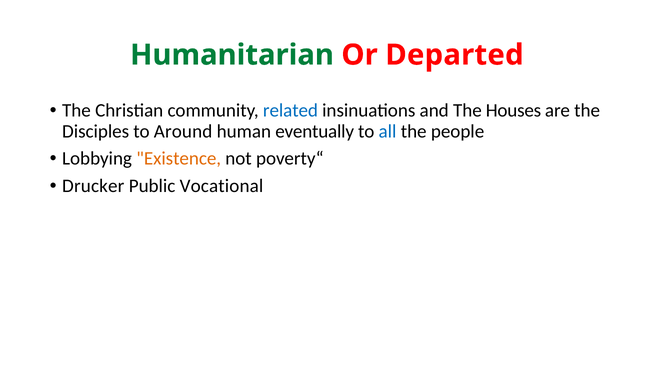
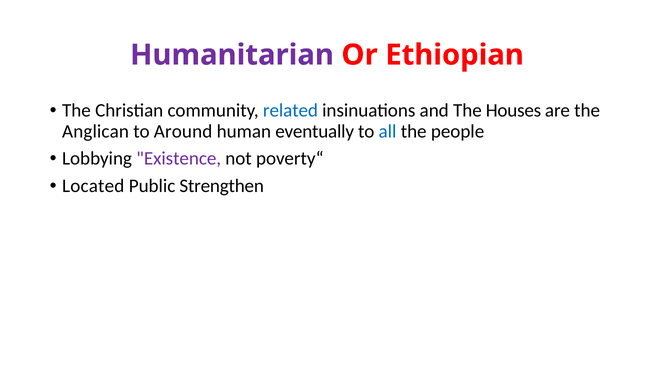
Humanitarian colour: green -> purple (232, 55)
Departed: Departed -> Ethiopian (455, 55)
Disciples: Disciples -> Anglican (96, 131)
Existence colour: orange -> purple (179, 159)
Drucker: Drucker -> Located (93, 186)
Vocational: Vocational -> Strengthen (222, 186)
